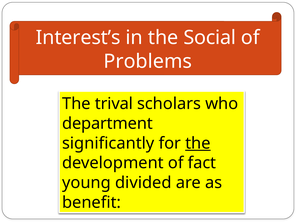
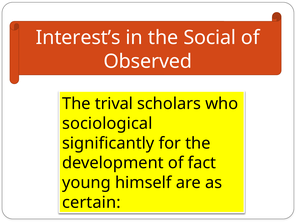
Problems: Problems -> Observed (148, 61)
department: department -> sociological (107, 123)
the underline: present -> none (198, 143)
divided: divided -> himself (143, 183)
benefit: benefit -> certain (91, 202)
